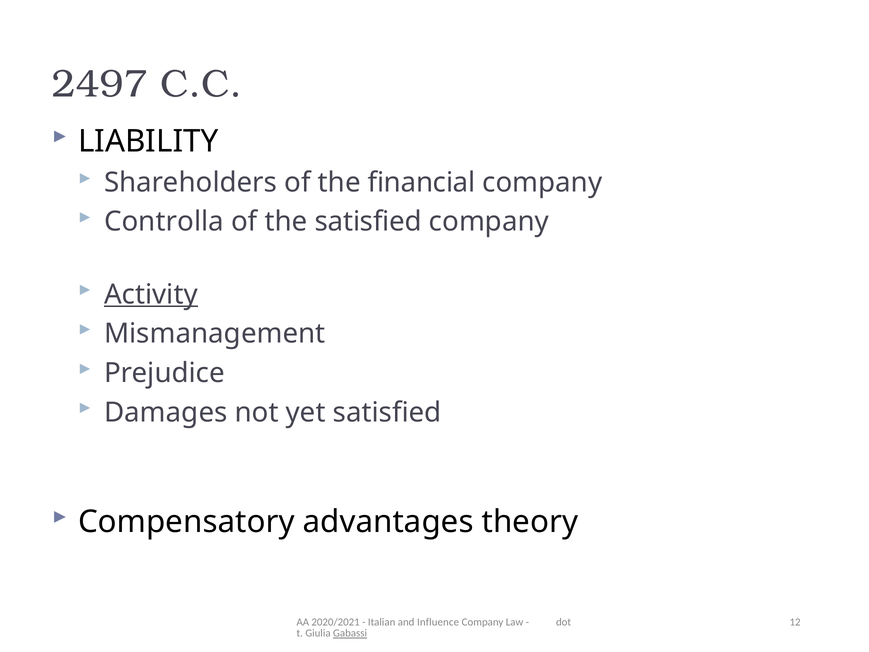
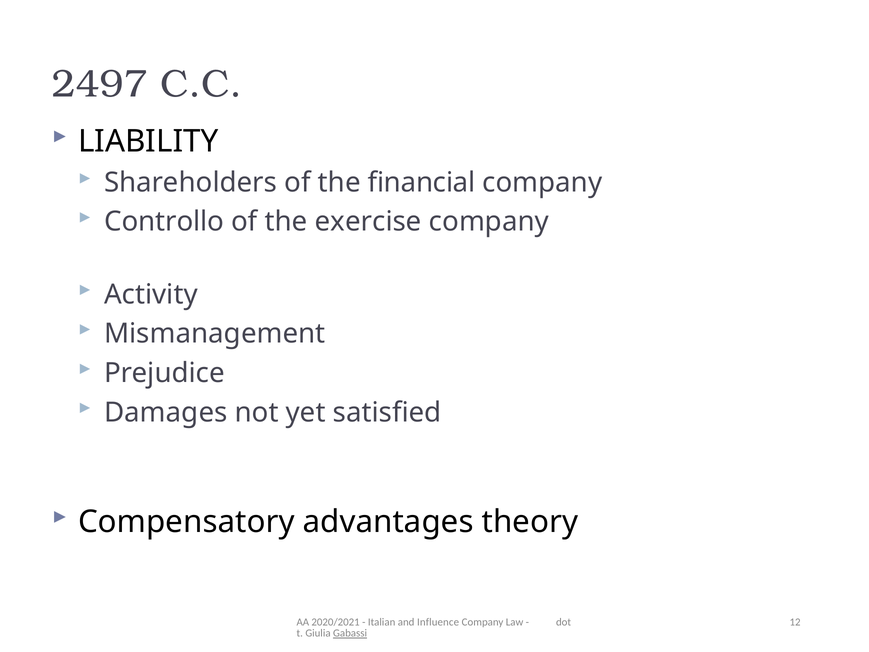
Controlla: Controlla -> Controllo (164, 222)
the satisfied: satisfied -> exercise (368, 222)
Activity underline: present -> none (151, 294)
